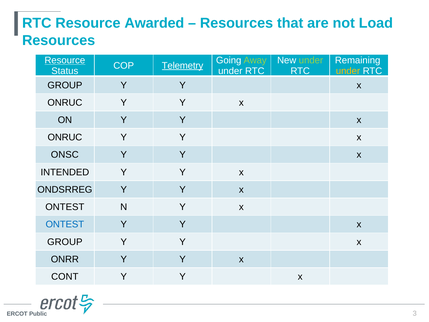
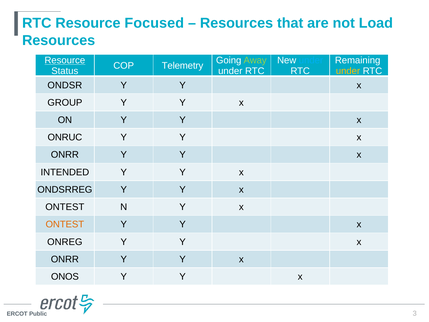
Awarded: Awarded -> Focused (154, 23)
under colour: light green -> light blue (311, 60)
Telemetry underline: present -> none (183, 66)
GROUP: GROUP -> ONDSR (65, 85)
ONRUC: ONRUC -> GROUP (65, 103)
ONSC: ONSC -> ONRR (65, 155)
ONTEST colour: blue -> orange (65, 224)
GROUP: GROUP -> ONREG (65, 242)
CONT: CONT -> ONOS (65, 277)
